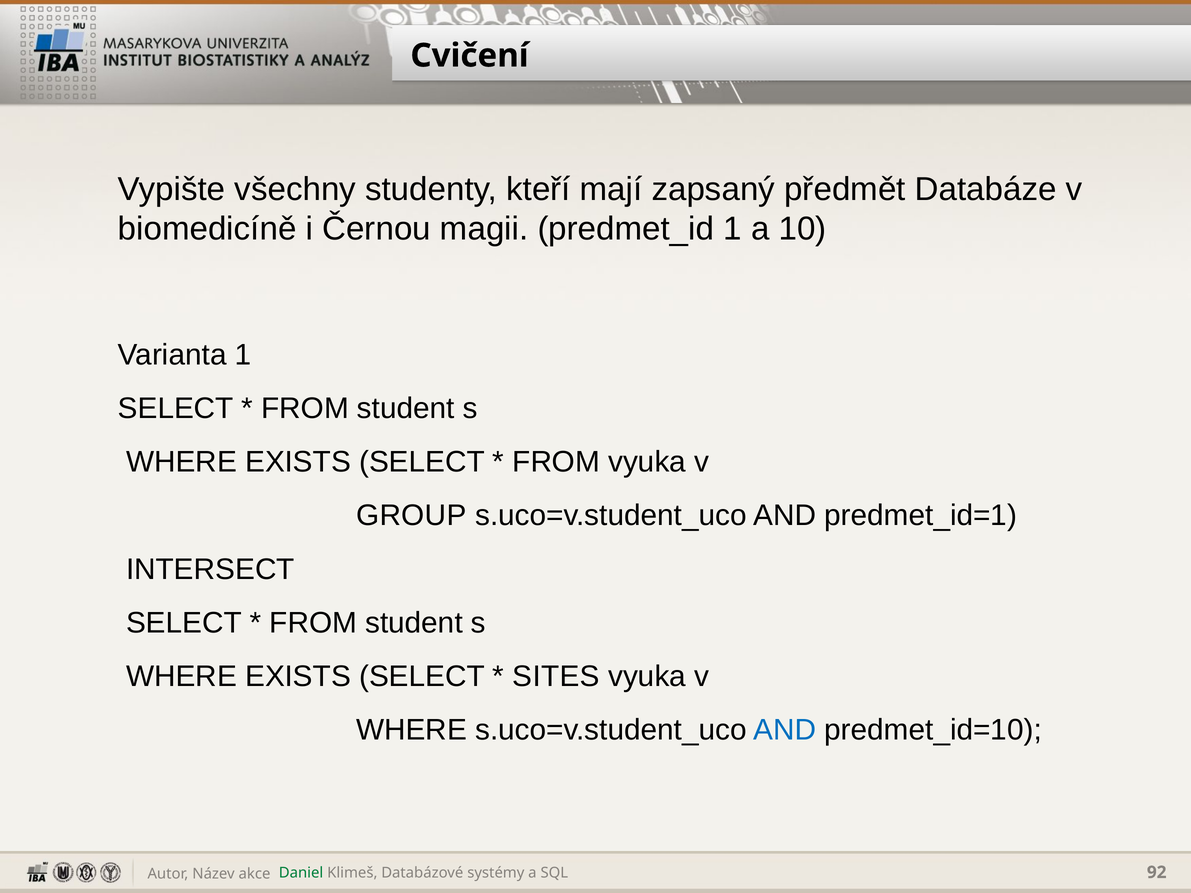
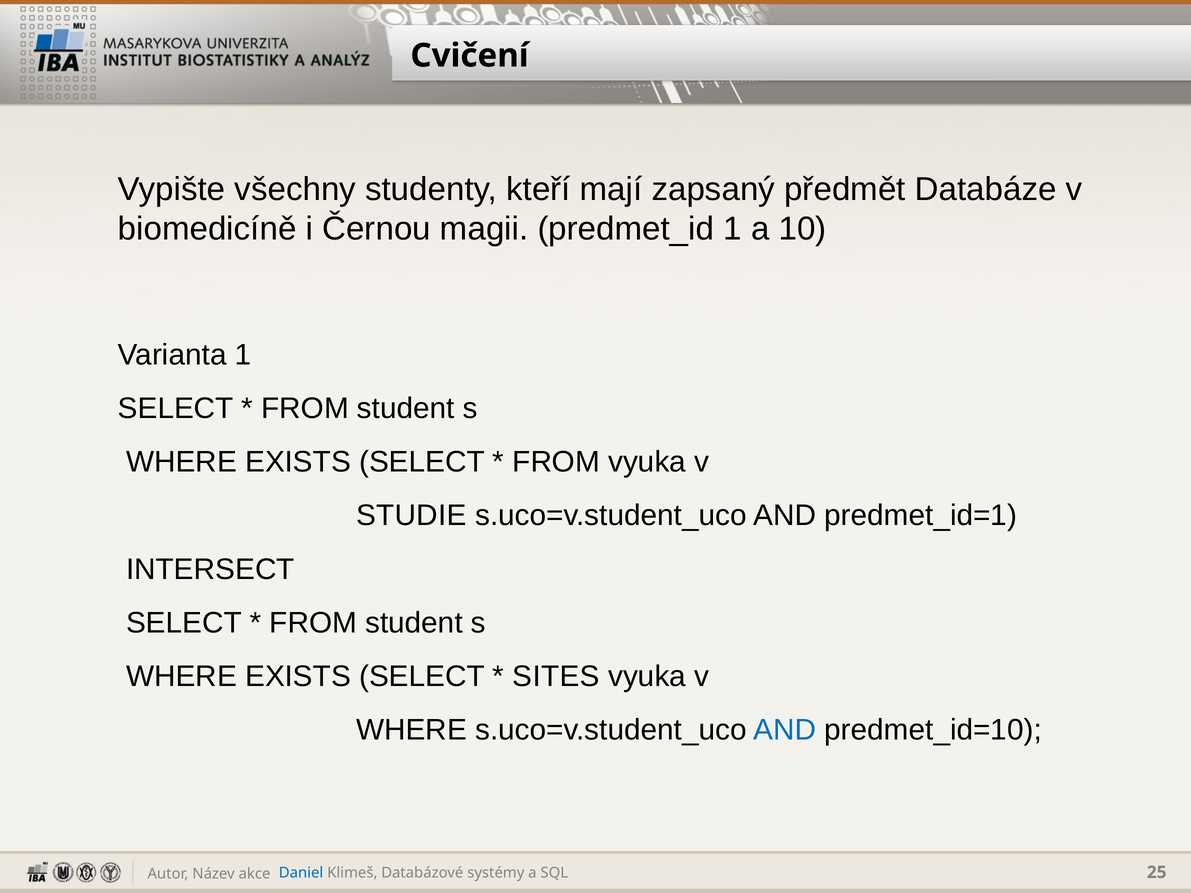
GROUP: GROUP -> STUDIE (411, 516)
Daniel colour: green -> blue (301, 873)
92: 92 -> 25 (1157, 873)
